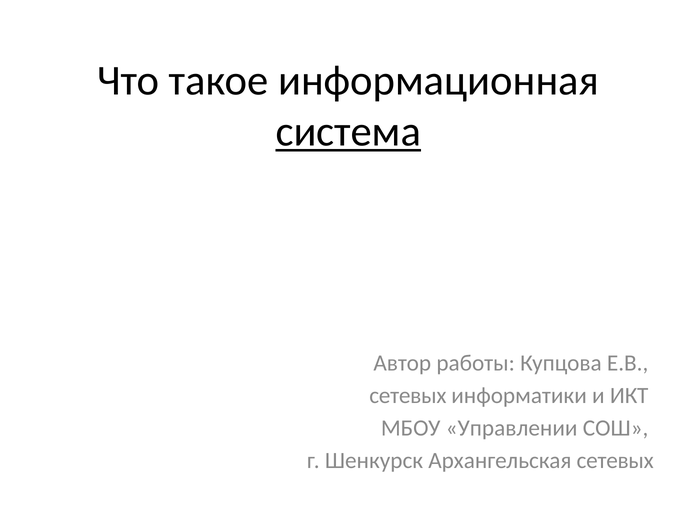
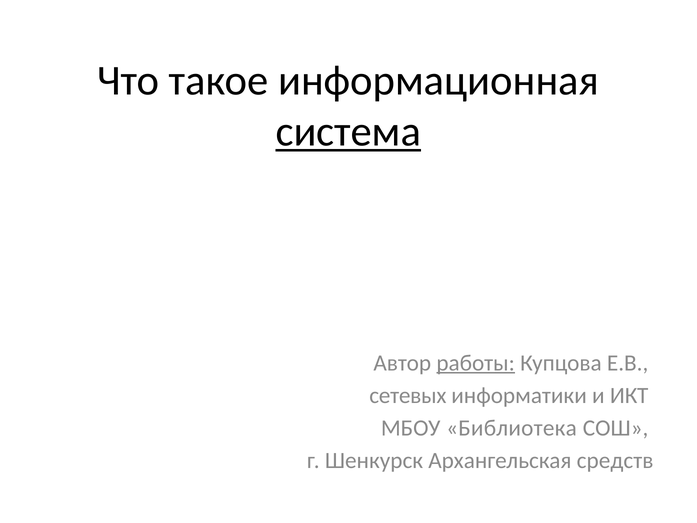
работы underline: none -> present (476, 363)
Управлении: Управлении -> Библиотека (511, 428)
Архангельская сетевых: сетевых -> средств (615, 460)
